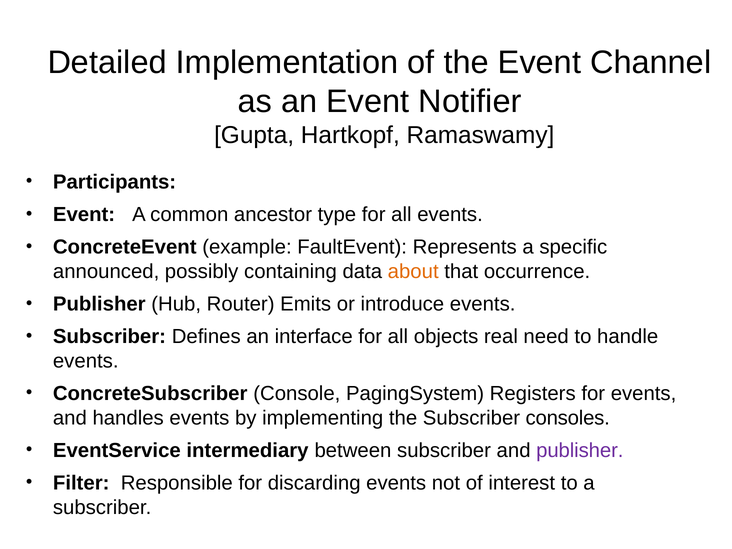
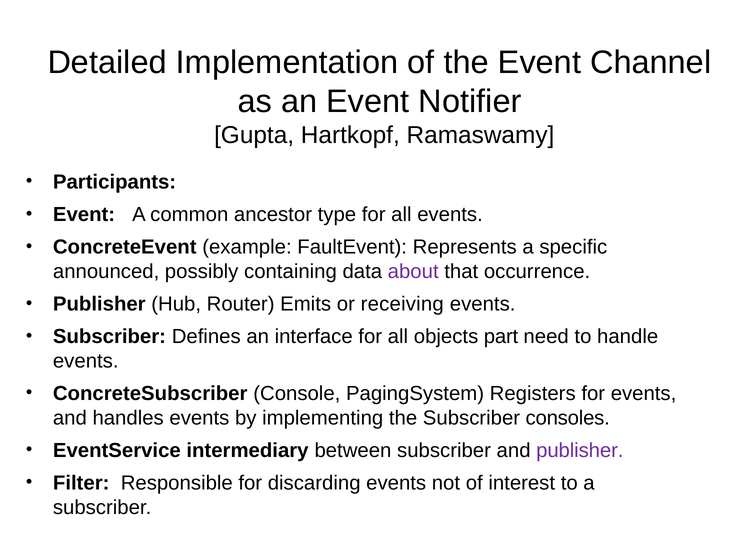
about colour: orange -> purple (413, 272)
introduce: introduce -> receiving (402, 304)
real: real -> part (501, 337)
